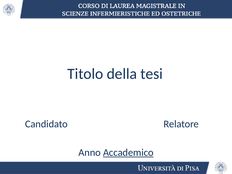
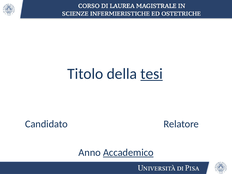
tesi underline: none -> present (152, 74)
